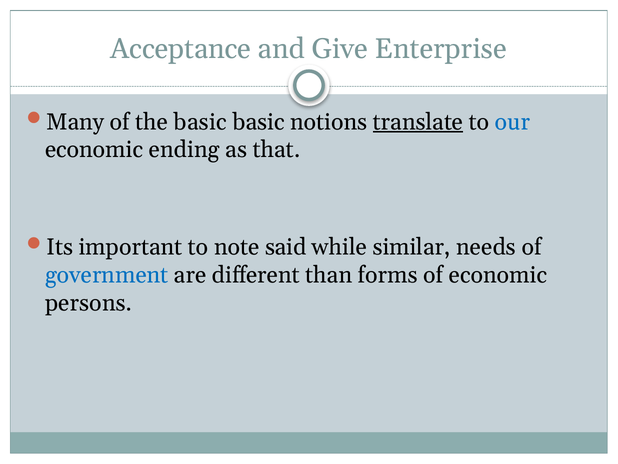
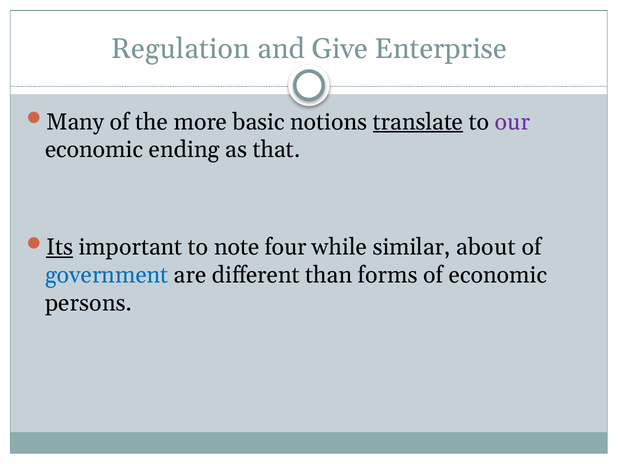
Acceptance: Acceptance -> Regulation (181, 49)
the basic: basic -> more (200, 122)
our colour: blue -> purple (512, 122)
Its underline: none -> present (60, 247)
said: said -> four (286, 247)
needs: needs -> about (486, 247)
